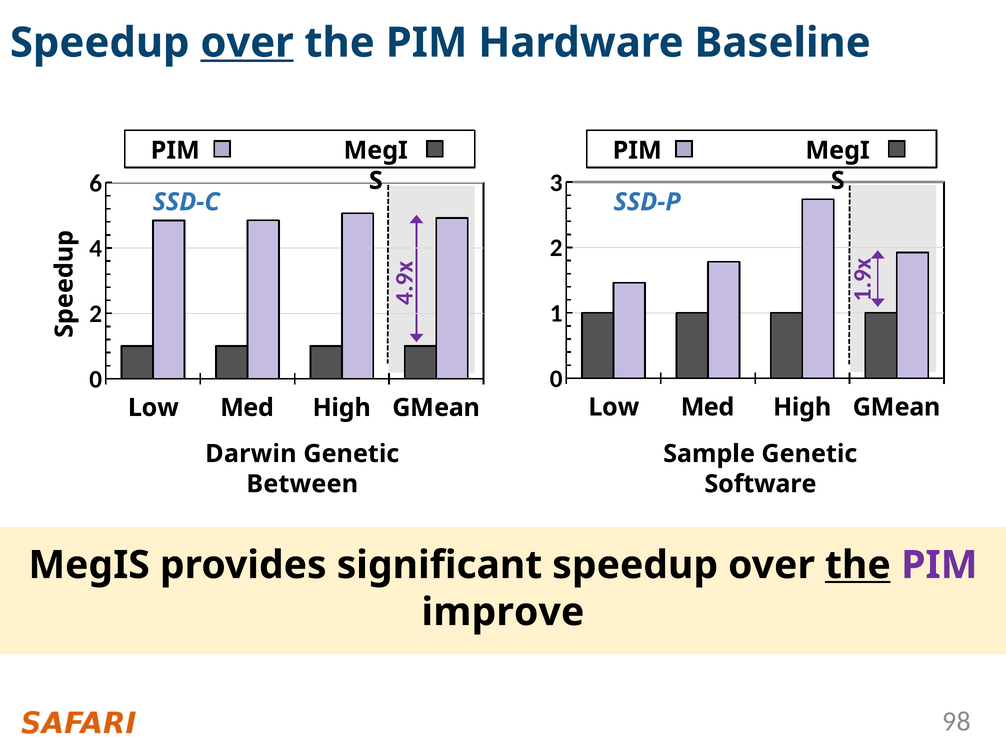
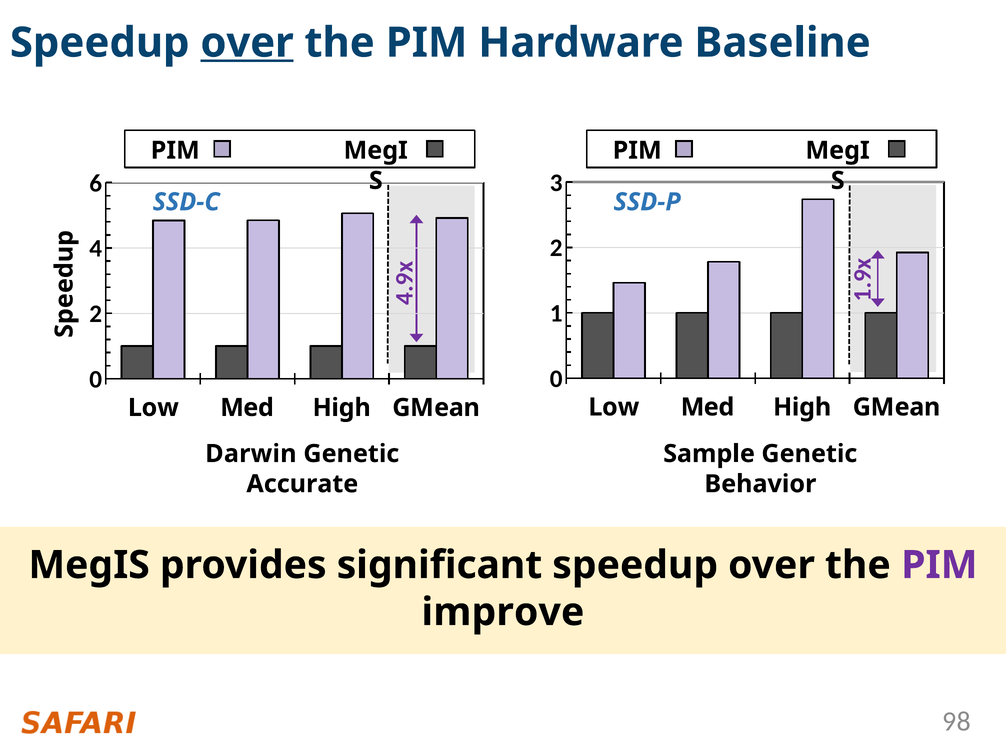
Between: Between -> Accurate (302, 484)
Software: Software -> Behavior (760, 484)
the underline: present -> none (858, 565)
